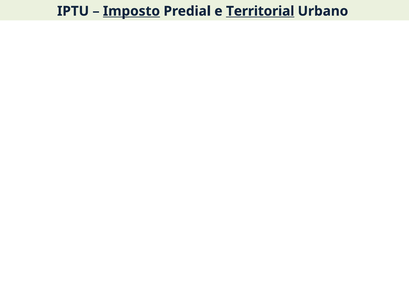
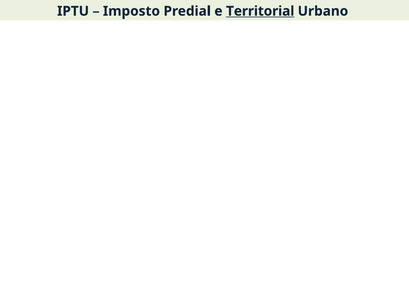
Imposto underline: present -> none (131, 11)
